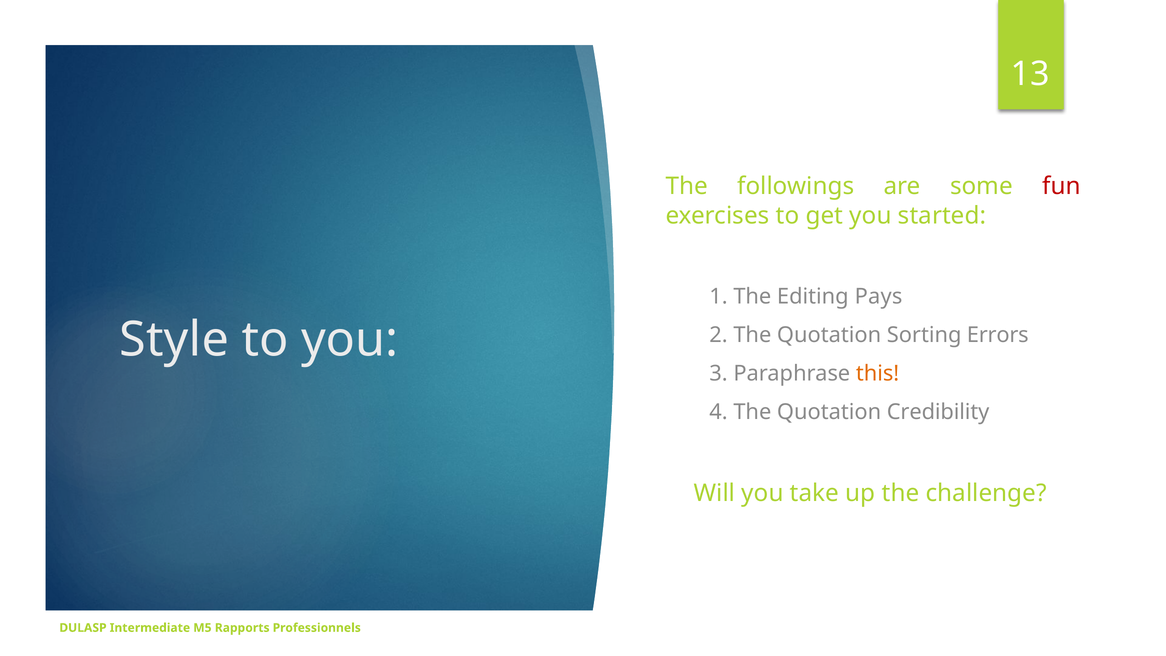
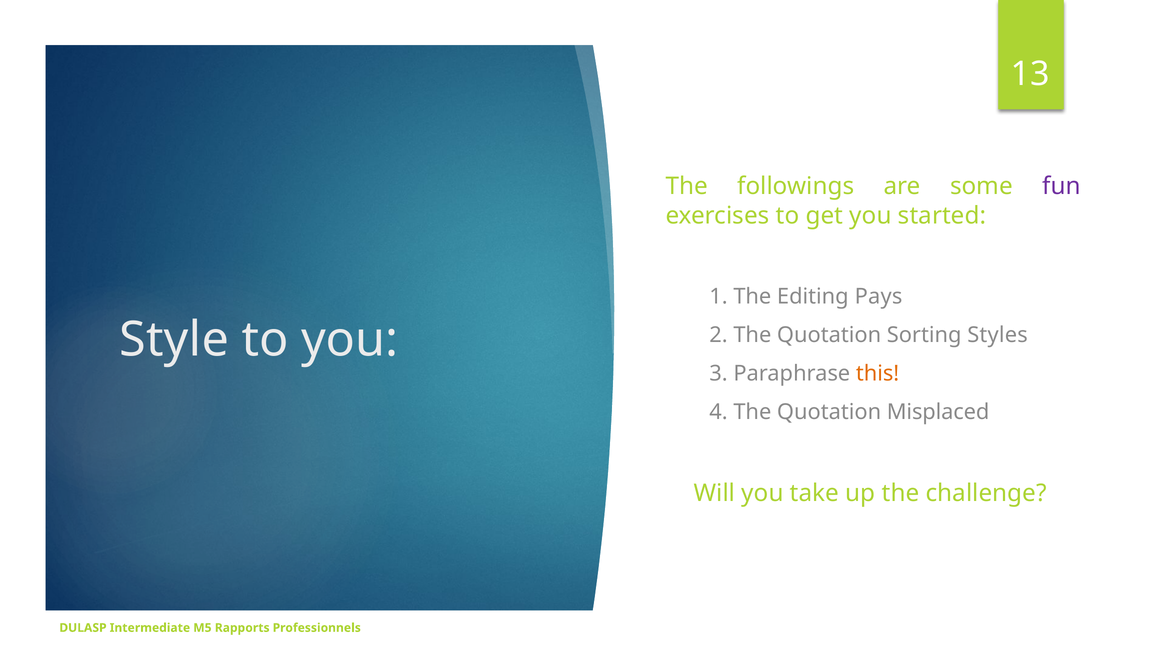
fun colour: red -> purple (1062, 186)
Errors: Errors -> Styles (998, 335)
Credibility: Credibility -> Misplaced (938, 412)
